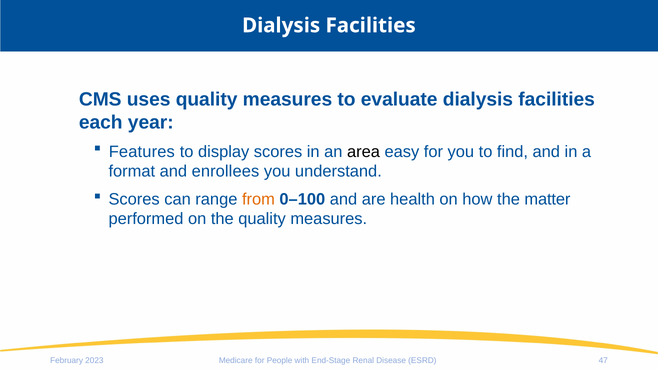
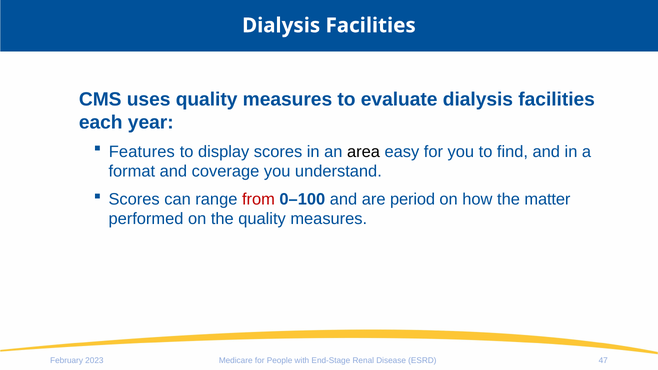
enrollees: enrollees -> coverage (225, 171)
from colour: orange -> red (258, 199)
health: health -> period (413, 199)
